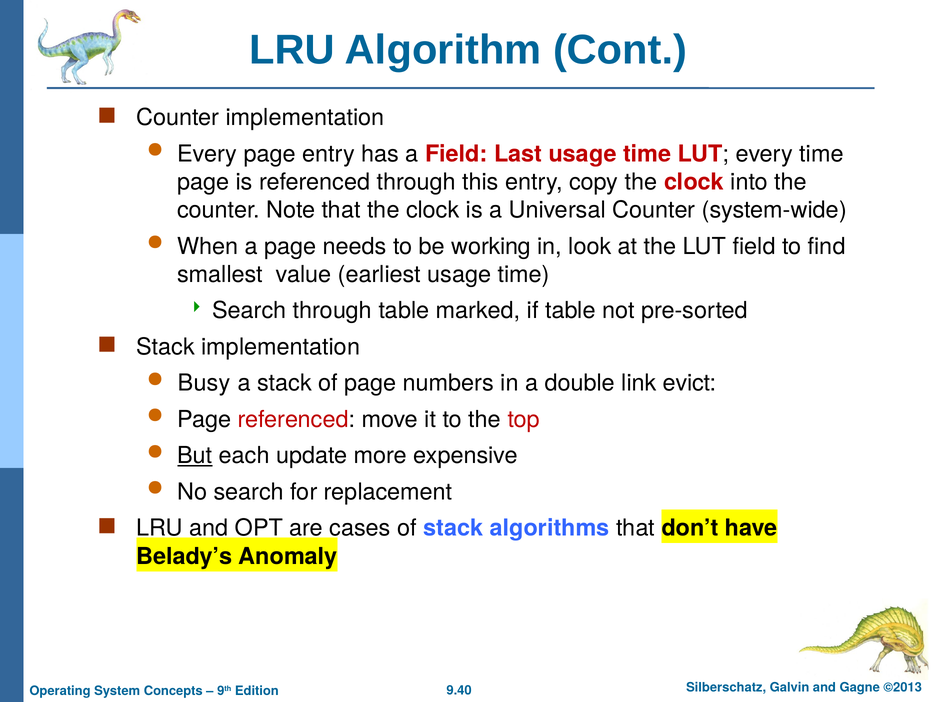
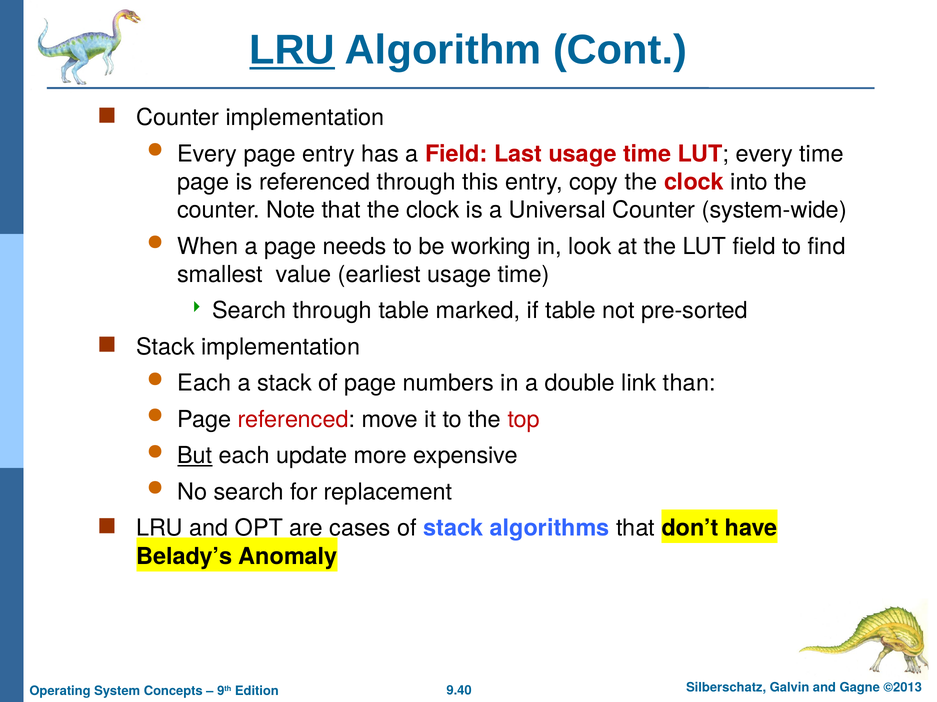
LRU underline: none -> present (292, 50)
Busy: Busy -> Each (204, 384)
evict: evict -> than (689, 384)
